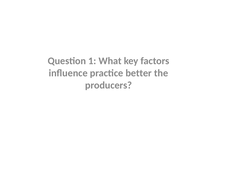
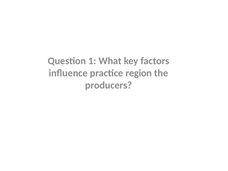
better: better -> region (139, 73)
